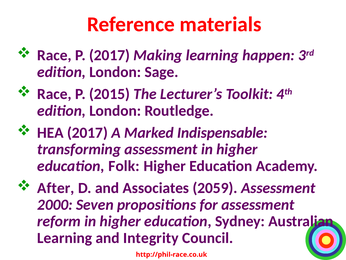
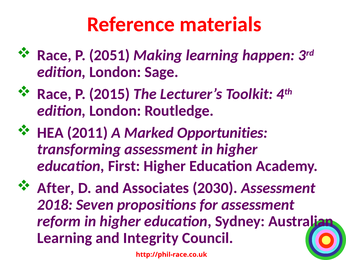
P 2017: 2017 -> 2051 (110, 55)
HEA 2017: 2017 -> 2011 (87, 132)
Indispensable: Indispensable -> Opportunities (222, 132)
Folk: Folk -> First (124, 166)
2059: 2059 -> 2030 (215, 188)
2000: 2000 -> 2018 (55, 204)
